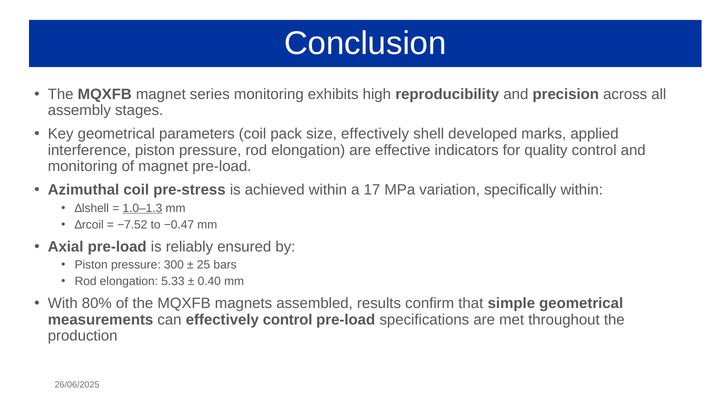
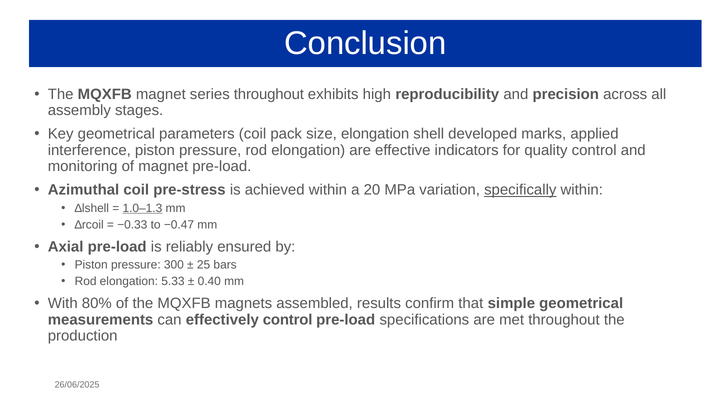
series monitoring: monitoring -> throughout (269, 94)
size effectively: effectively -> elongation (375, 134)
17: 17 -> 20 (372, 190)
specifically underline: none -> present (520, 190)
−7.52: −7.52 -> −0.33 (132, 225)
